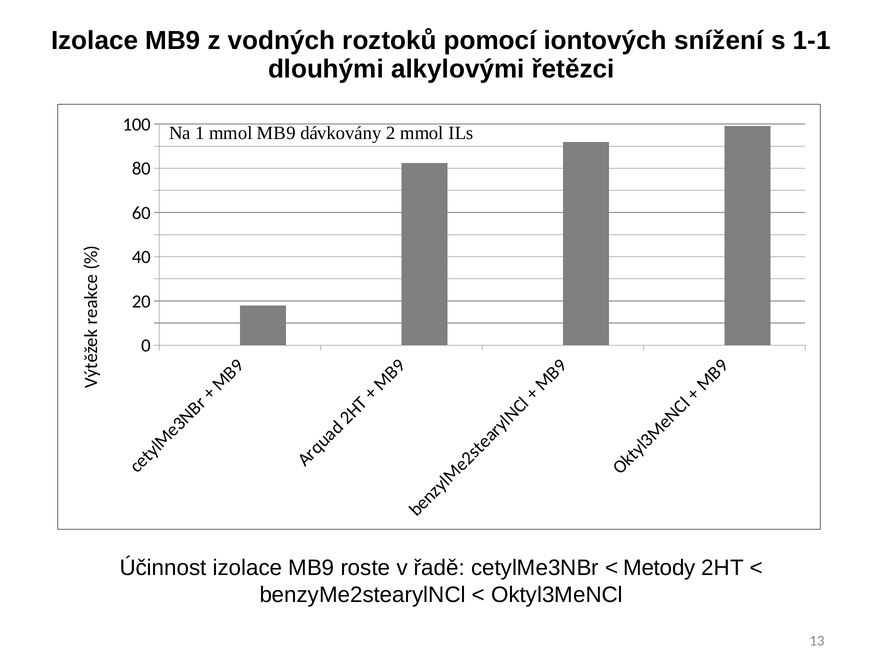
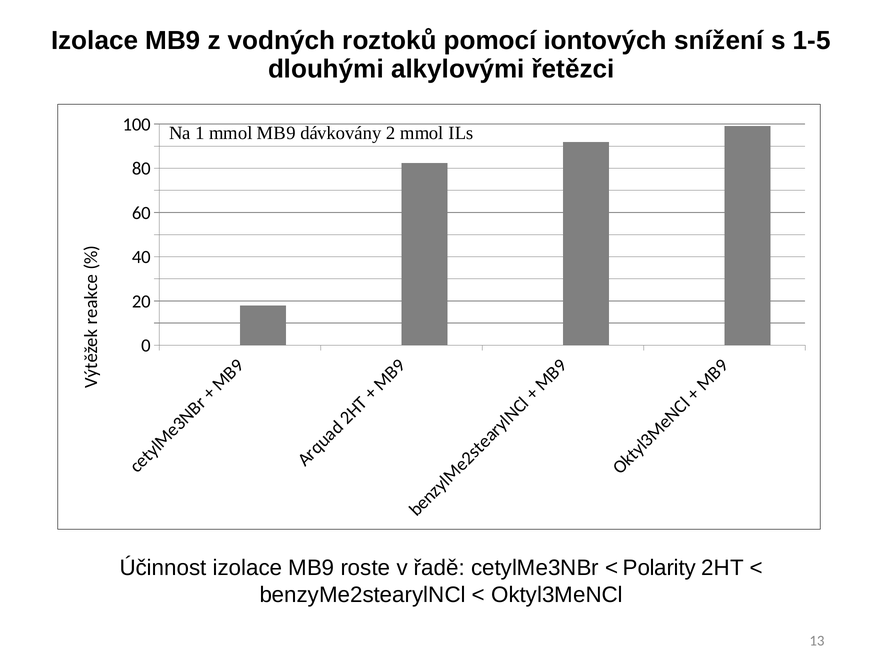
1-1: 1-1 -> 1-5 (812, 41)
Metody: Metody -> Polarity (659, 568)
